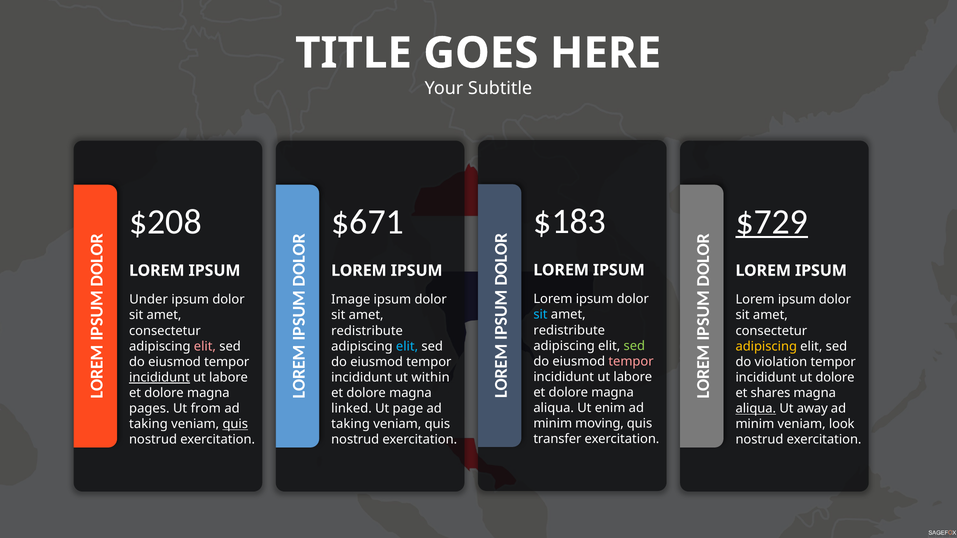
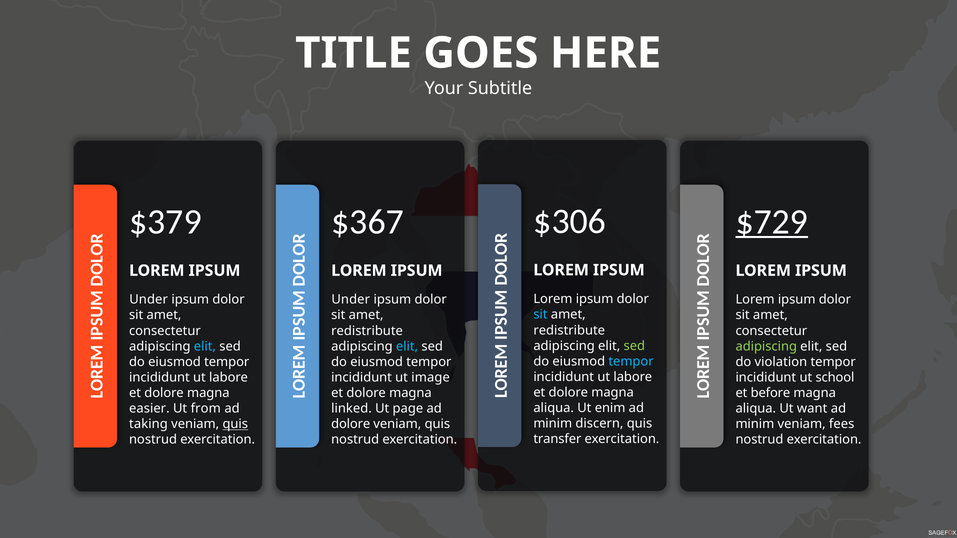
$183: $183 -> $306 (570, 221)
$208: $208 -> $379 (165, 222)
$671: $671 -> $367 (368, 222)
Image: Image -> Under (351, 300)
elit colour: pink -> light blue (205, 347)
adipiscing colour: yellow -> light green (766, 347)
tempor colour: pink -> light blue (631, 362)
incididunt underline: present -> none (159, 378)
within: within -> image (431, 378)
ut dolore: dolore -> school (835, 378)
shares: shares -> before (770, 393)
pages: pages -> easier (149, 409)
aliqua underline: present -> none (756, 409)
away: away -> want (812, 409)
moving: moving -> discern (599, 424)
taking: taking -> dolore (351, 424)
look: look -> fees (842, 424)
